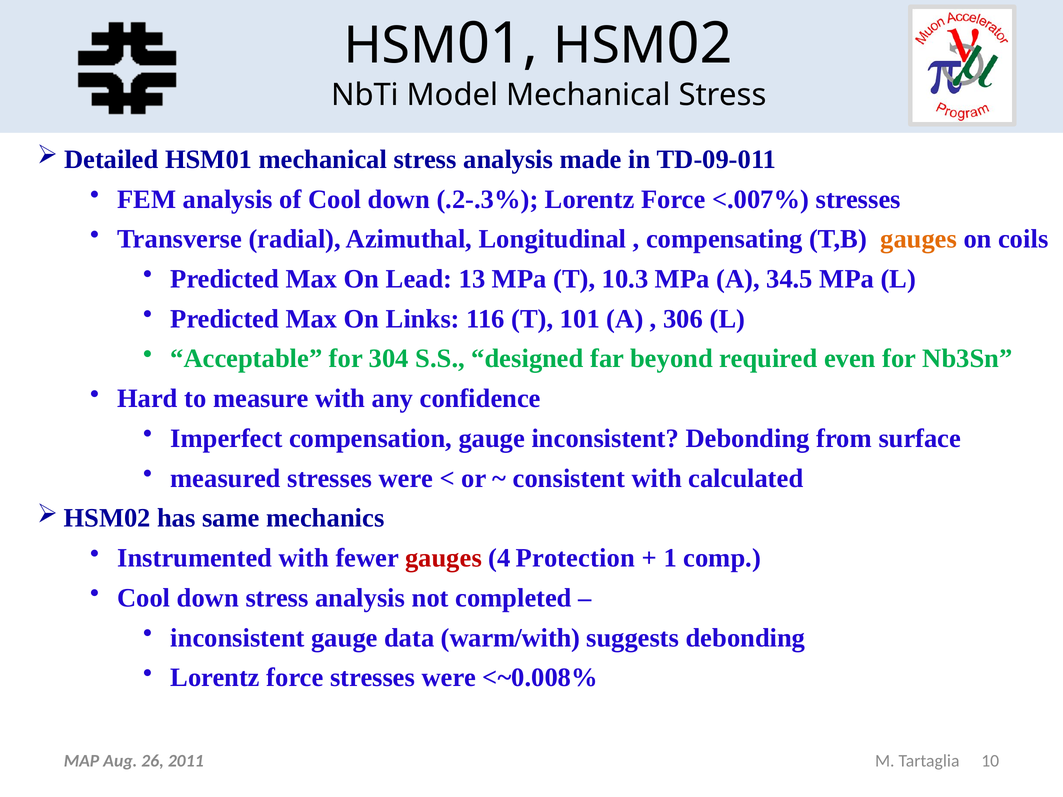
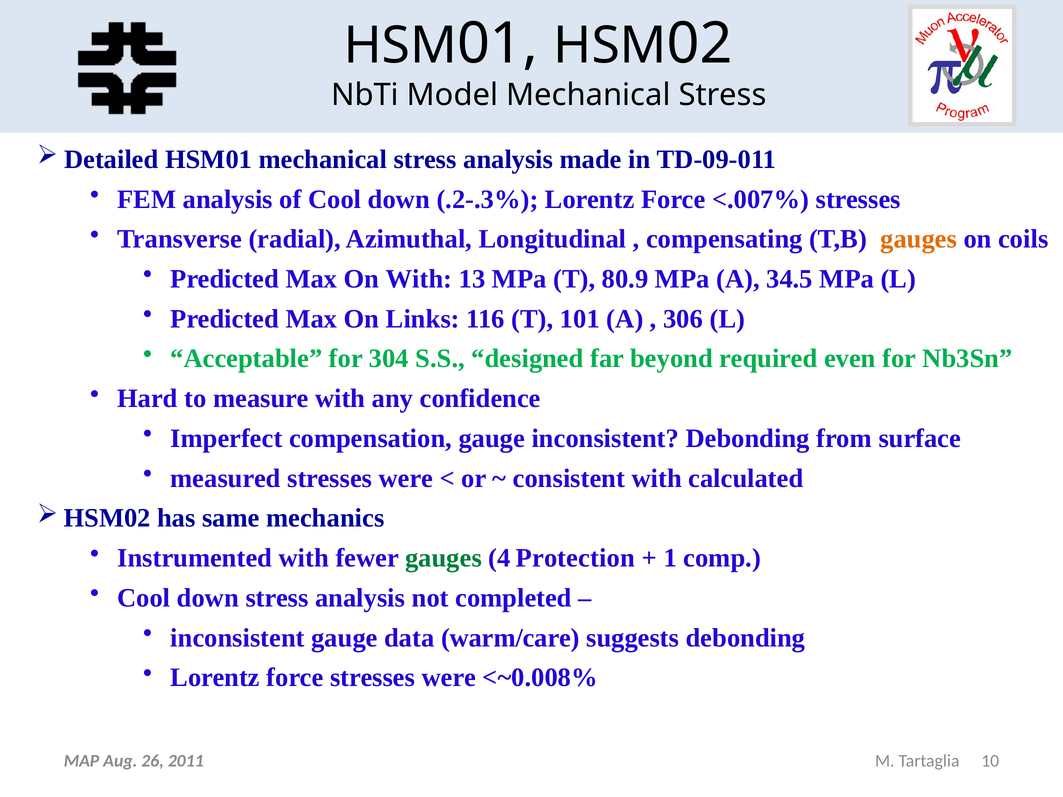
On Lead: Lead -> With (419, 279)
10.3: 10.3 -> 80.9 (625, 279)
gauges colour: red -> green (443, 558)
warm/with: warm/with -> warm/care (510, 638)
